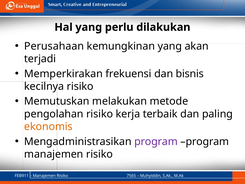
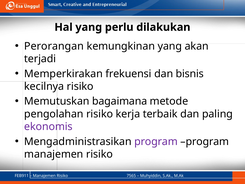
Perusahaan: Perusahaan -> Perorangan (54, 46)
melakukan: melakukan -> bagaimana (120, 101)
ekonomis colour: orange -> purple (48, 127)
